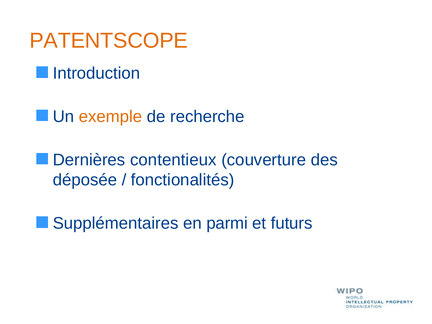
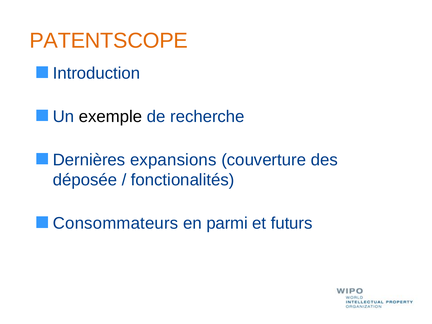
exemple colour: orange -> black (110, 117)
contentieux: contentieux -> expansions (173, 160)
Supplémentaires: Supplémentaires -> Consommateurs (116, 223)
